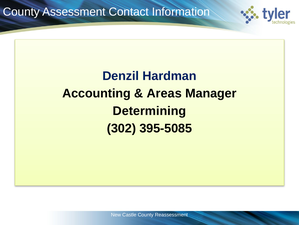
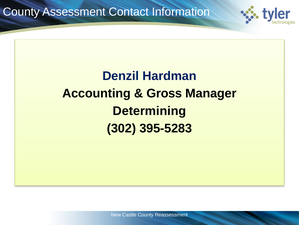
Areas: Areas -> Gross (164, 93)
395-5085: 395-5085 -> 395-5283 (166, 128)
